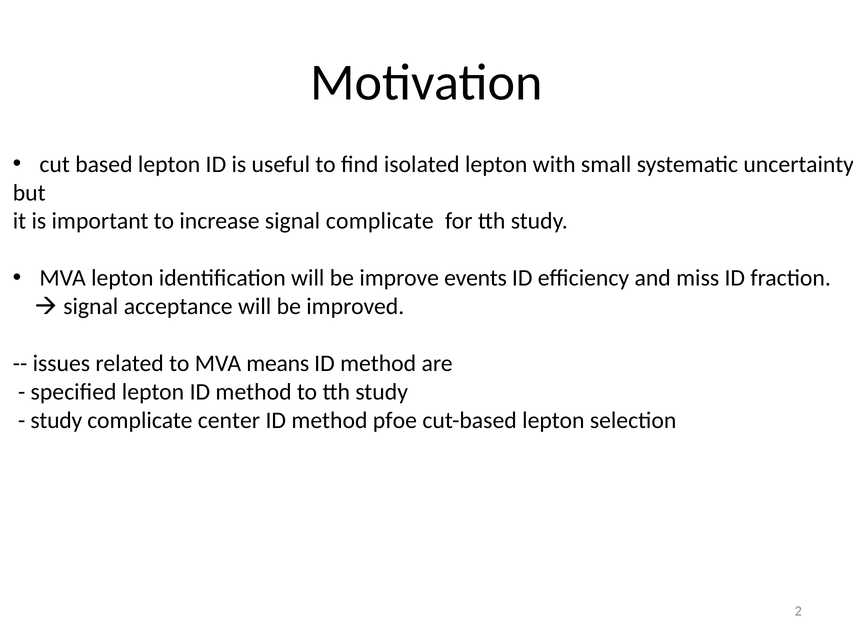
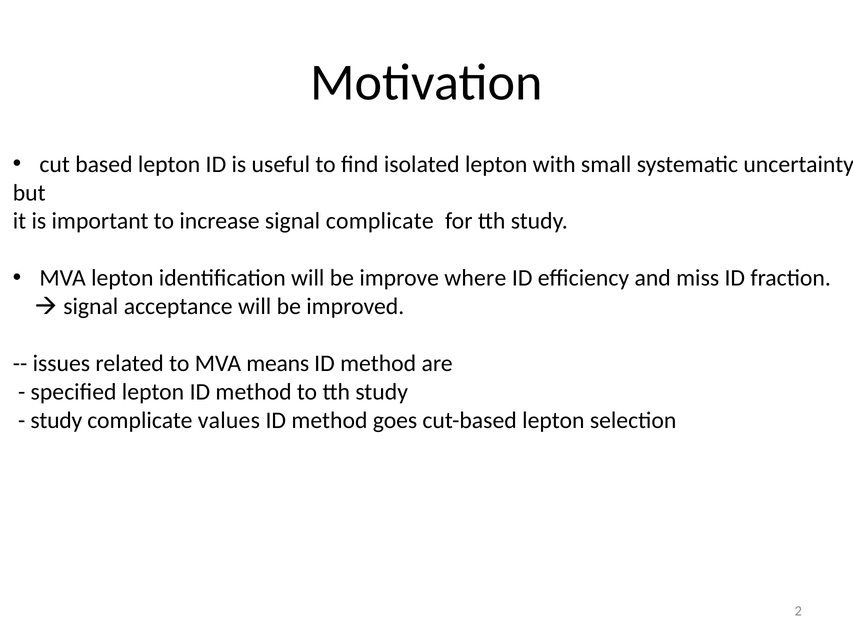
events: events -> where (475, 278)
center: center -> values (229, 420)
pfoe: pfoe -> goes (395, 420)
